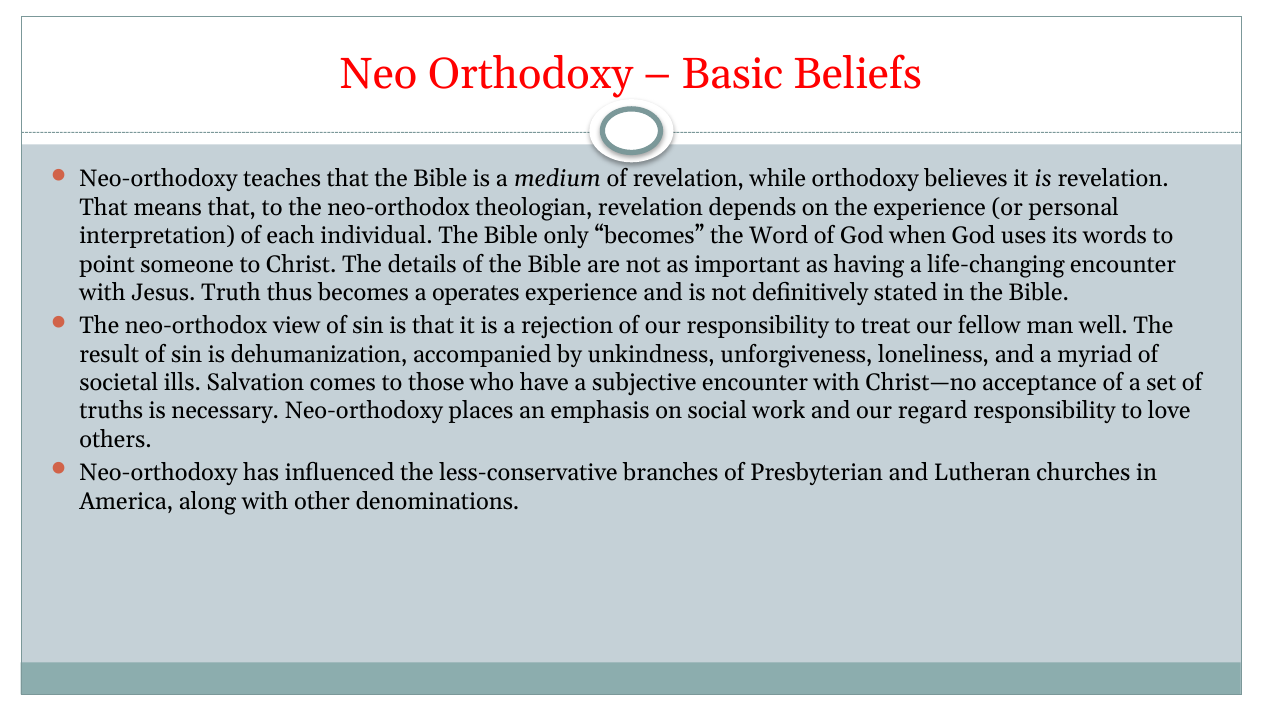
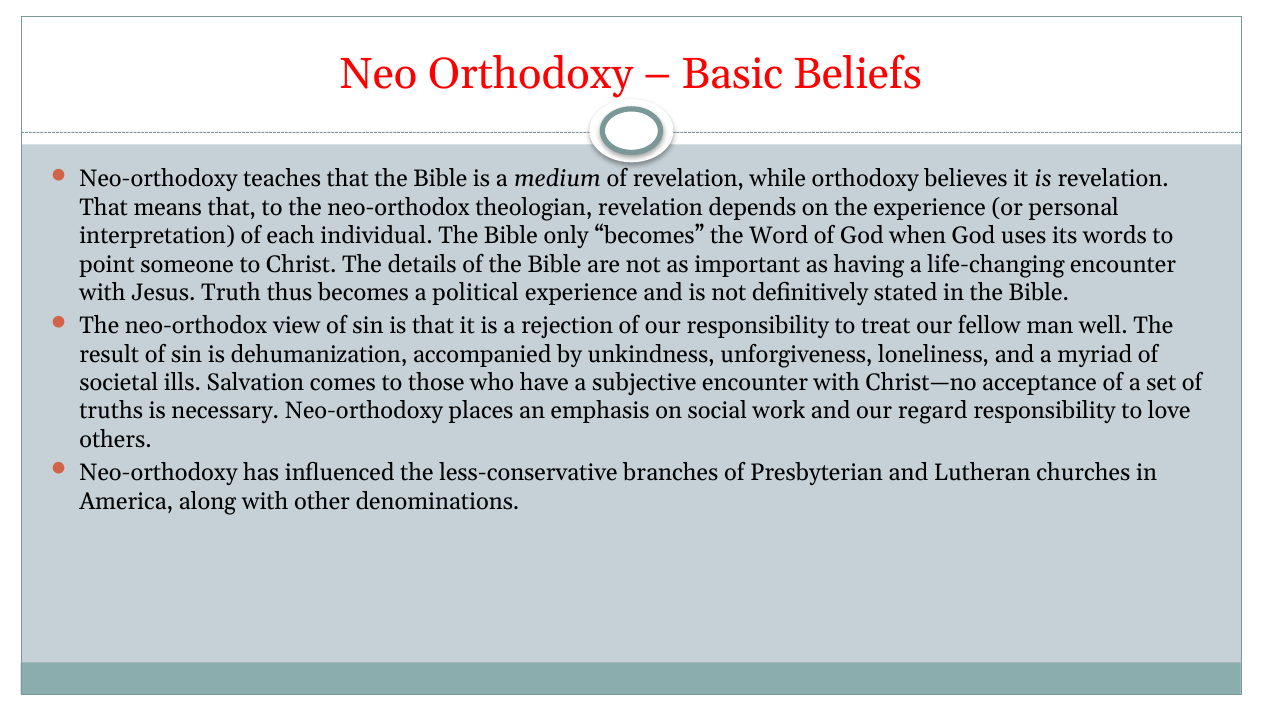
operates: operates -> political (476, 292)
